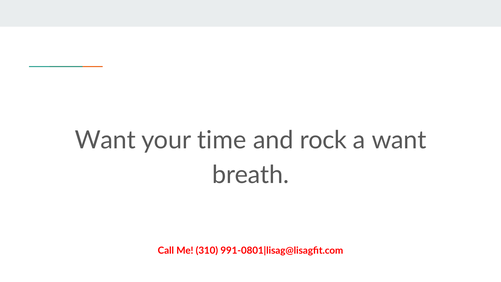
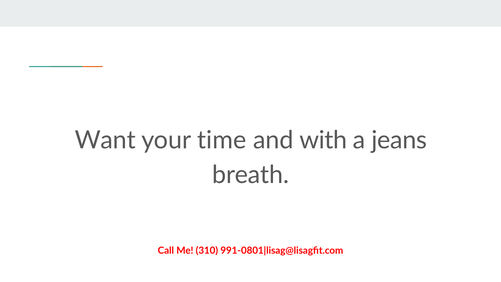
rock: rock -> with (323, 140)
a want: want -> jeans (399, 140)
